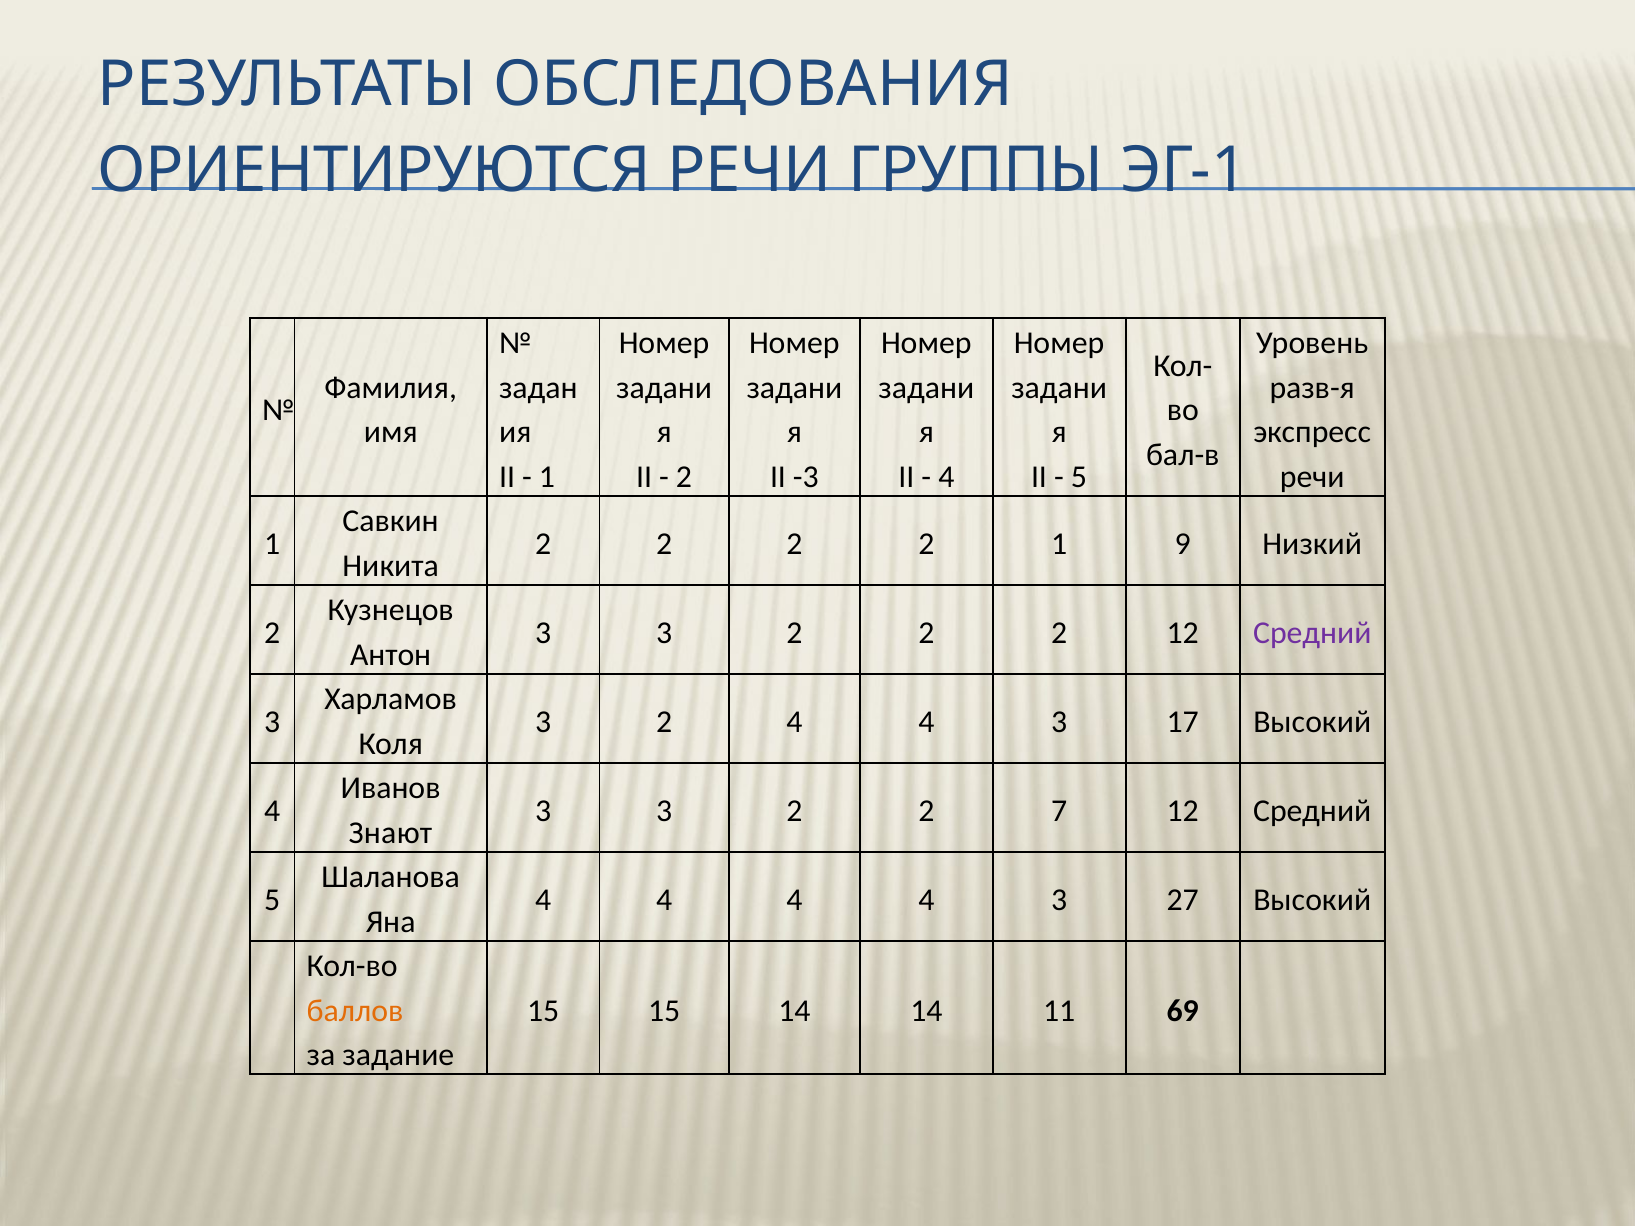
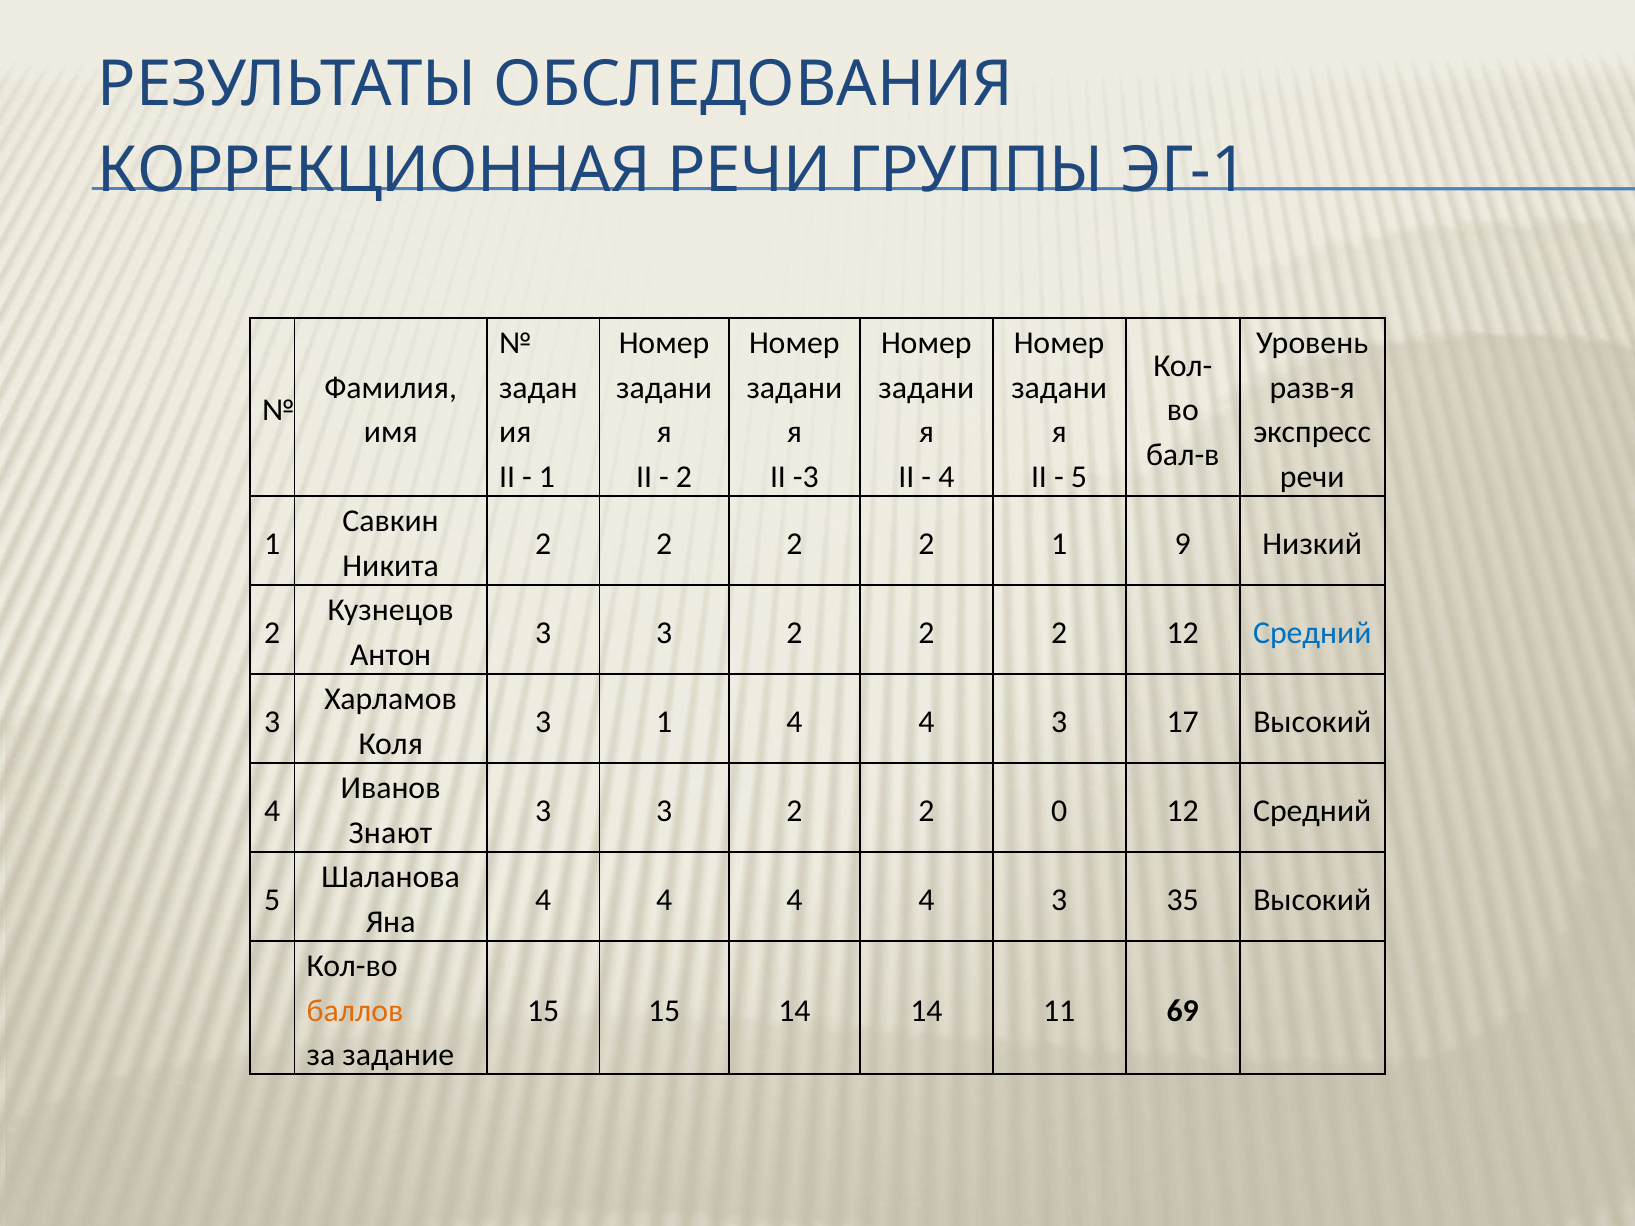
ОРИЕНТИРУЮТСЯ: ОРИЕНТИРУЮТСЯ -> КОРРЕКЦИОННАЯ (375, 171)
Средний colour: purple -> blue (1312, 633)
2: 2 -> 1 (664, 722)
7: 7 -> 0 (1059, 811)
27: 27 -> 35 (1183, 900)
